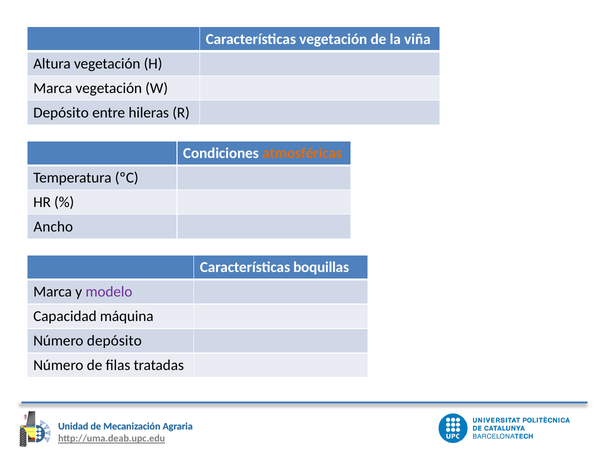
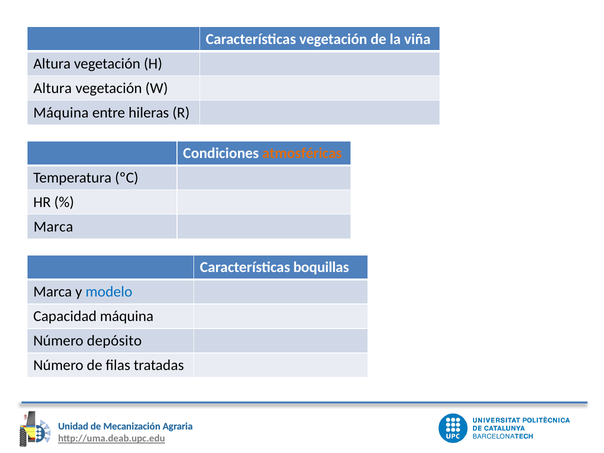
Marca: Marca -> Altura (53, 88)
Depósito: Depósito -> Máquina (61, 113)
Ancho: Ancho -> Marca (53, 227)
modelo colour: purple -> blue (109, 292)
